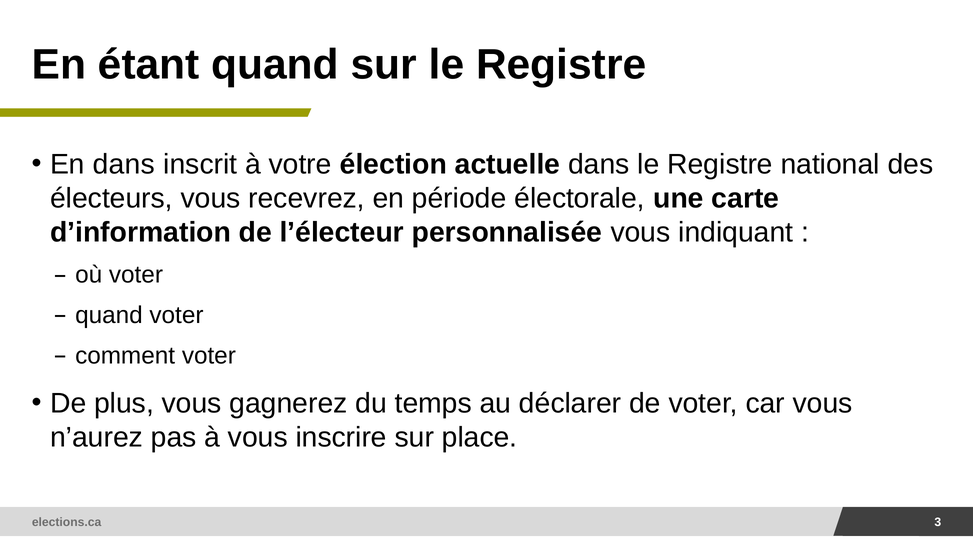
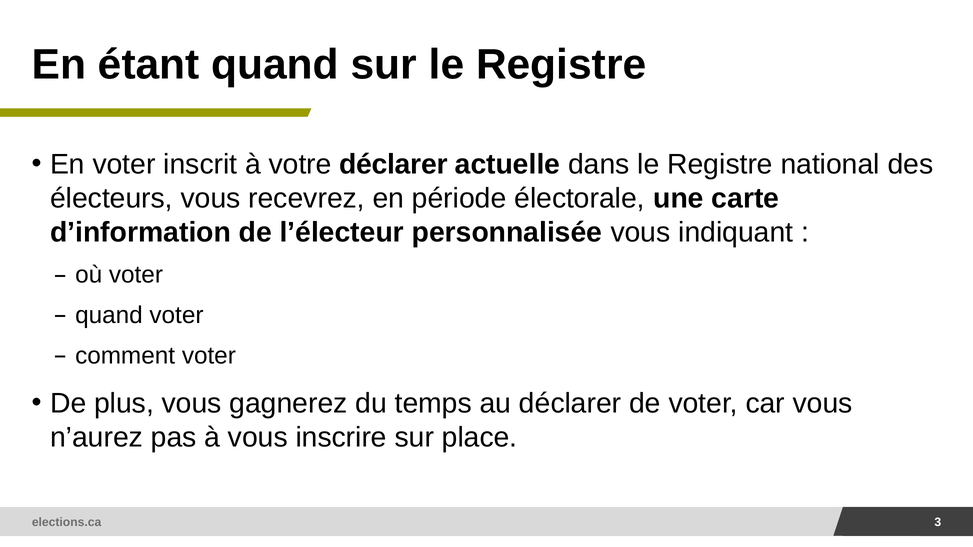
En dans: dans -> voter (124, 165)
votre élection: élection -> déclarer (394, 165)
